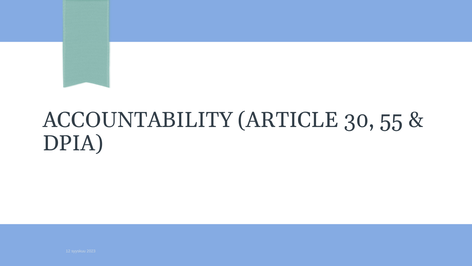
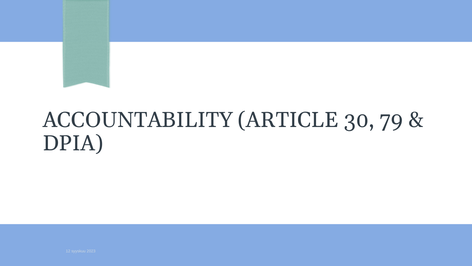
55: 55 -> 79 (392, 120)
